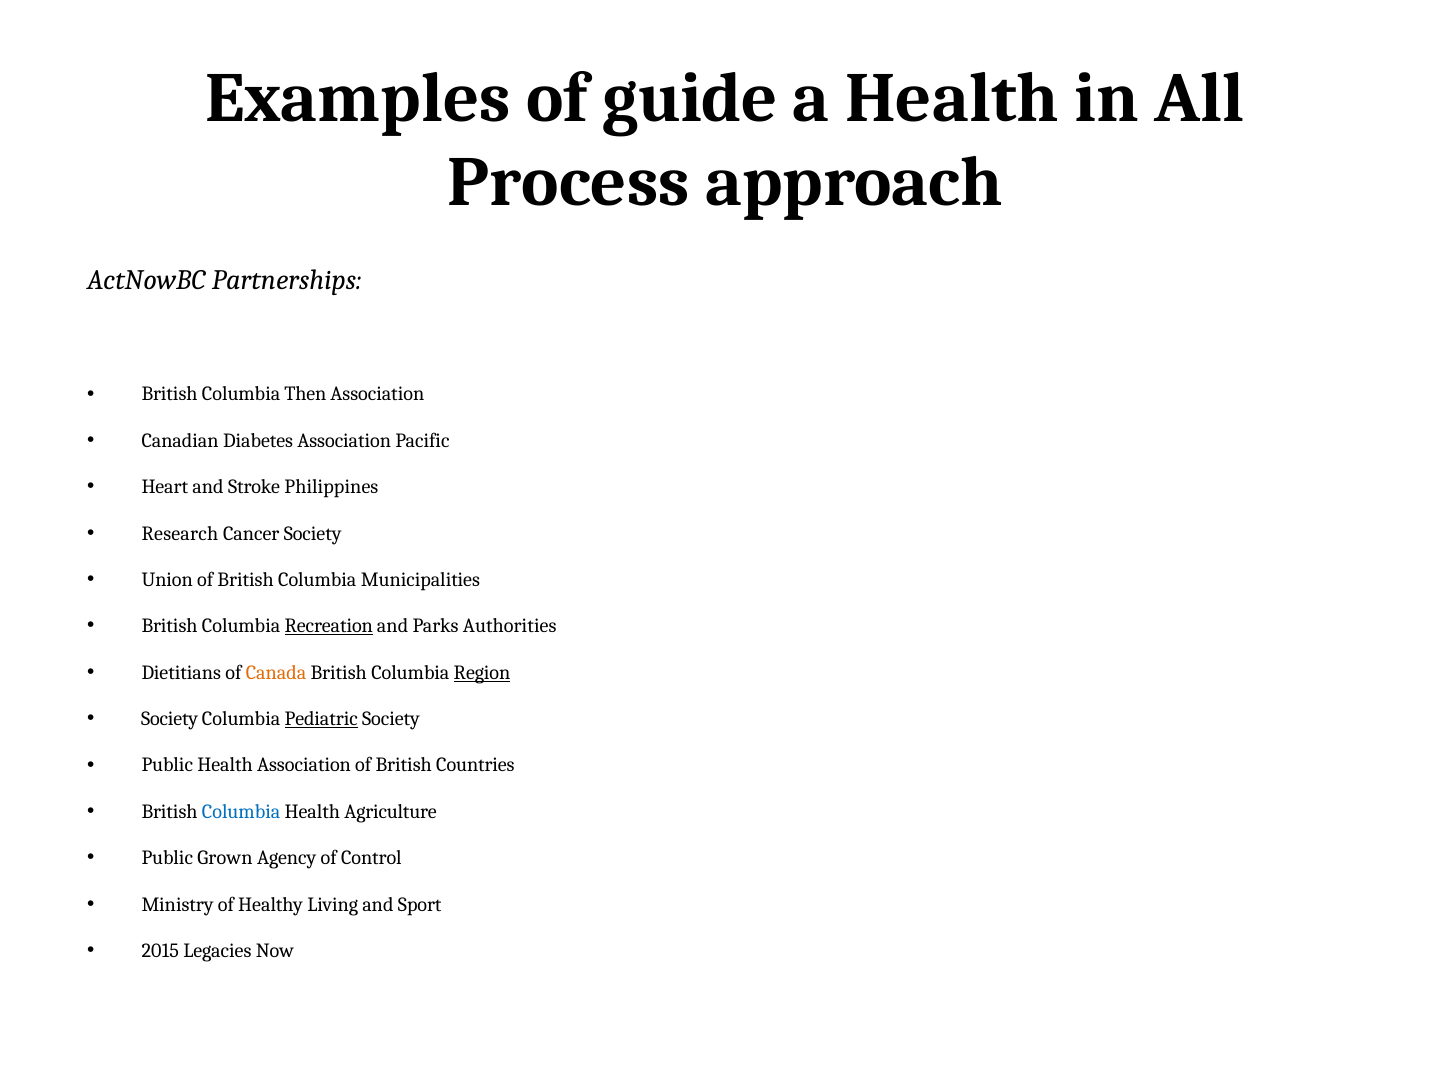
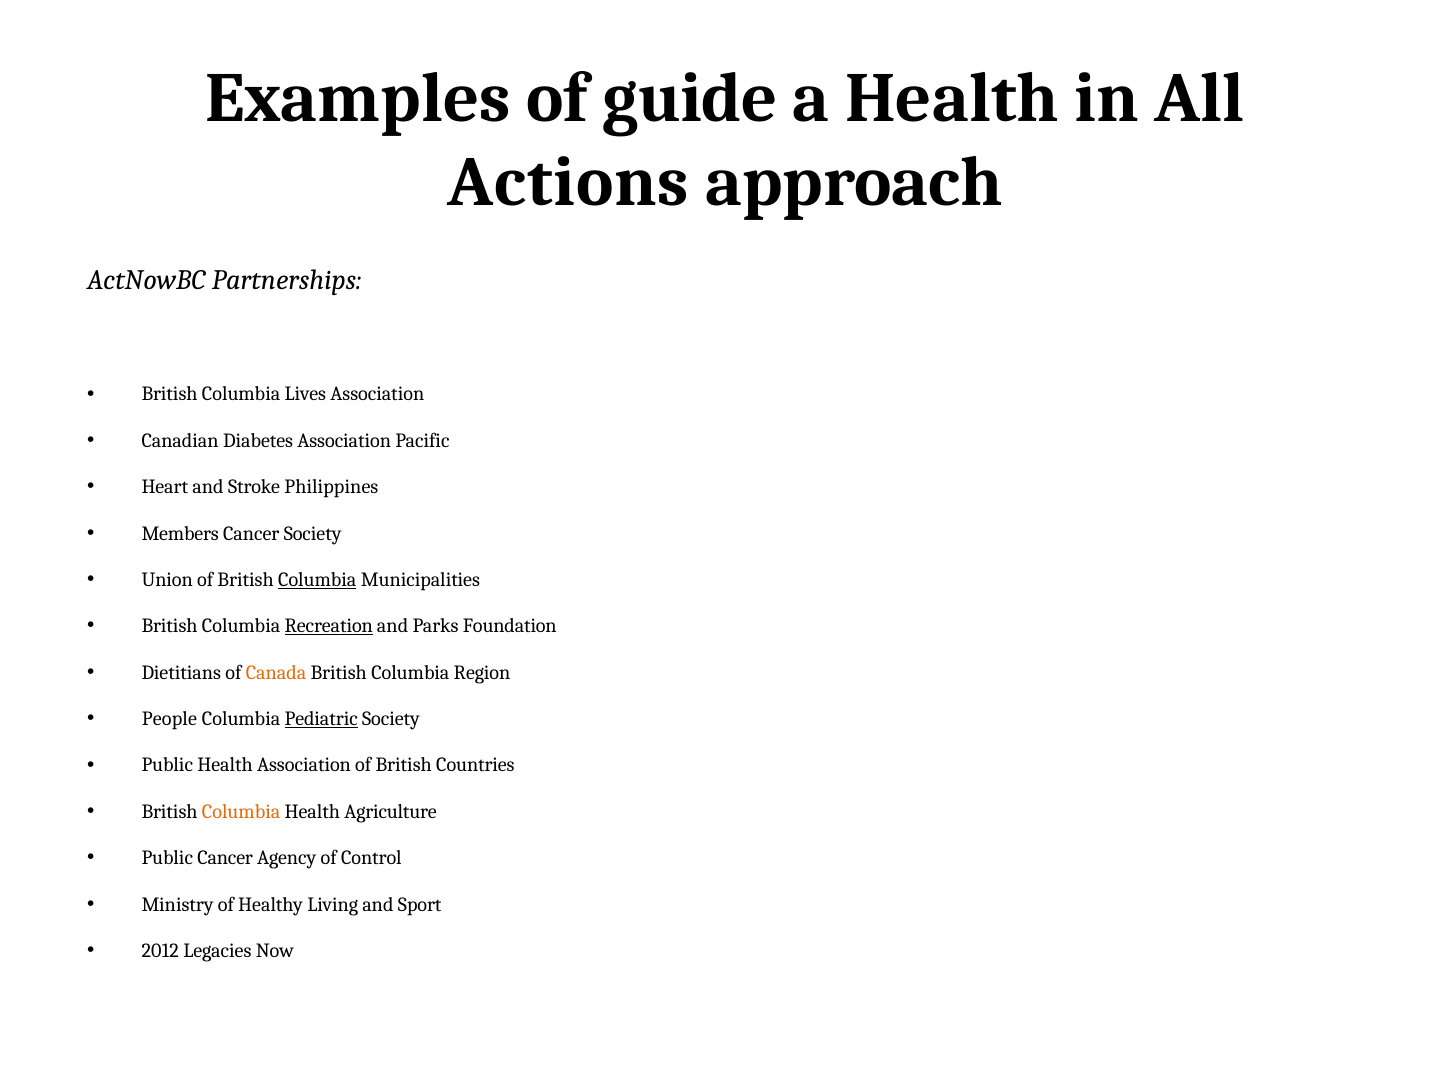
Process: Process -> Actions (568, 183)
Then: Then -> Lives (305, 394)
Research: Research -> Members (180, 534)
Columbia underline: none -> present (317, 580)
Authorities: Authorities -> Foundation (510, 626)
Region underline: present -> none (482, 673)
Society: Society -> People (169, 719)
Columbia colour: blue -> orange (241, 812)
Public Grown: Grown -> Cancer (225, 858)
2015: 2015 -> 2012 (160, 951)
